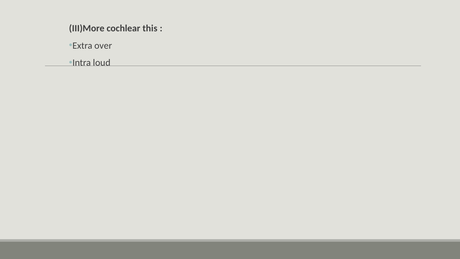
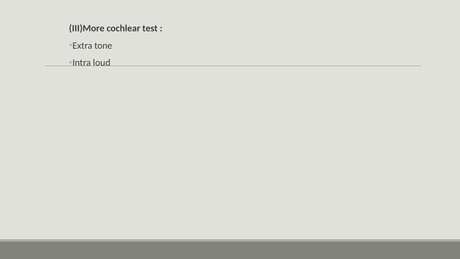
this: this -> test (150, 28)
over: over -> tone (103, 45)
